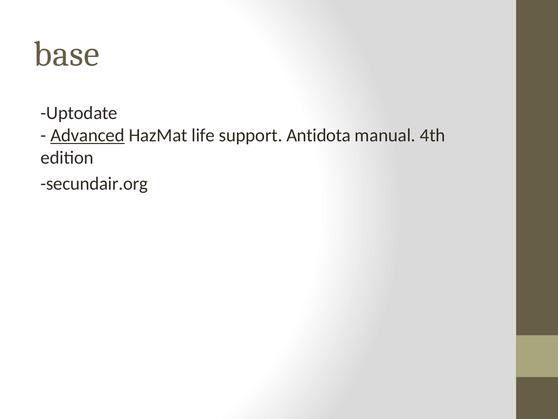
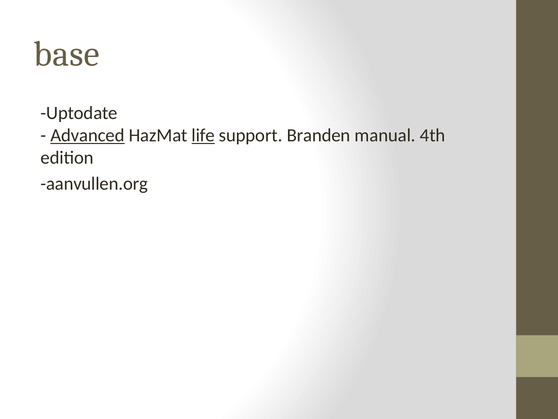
life underline: none -> present (203, 135)
Antidota: Antidota -> Branden (319, 135)
secundair.org: secundair.org -> aanvullen.org (94, 184)
